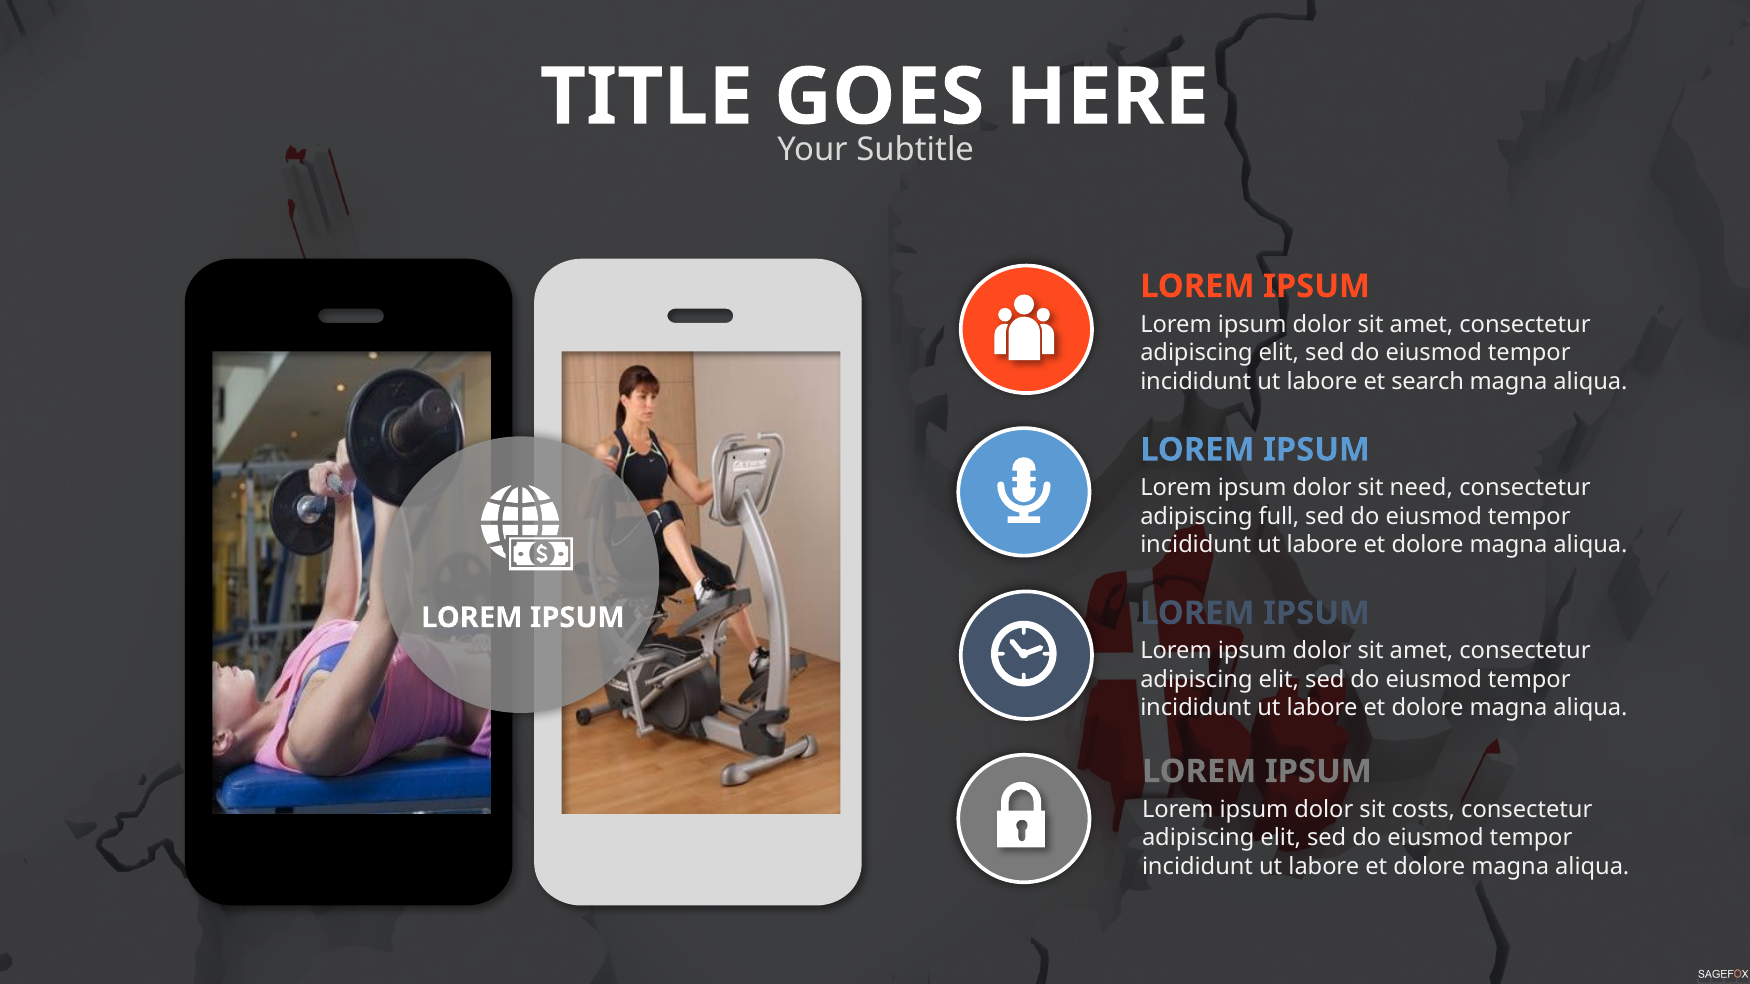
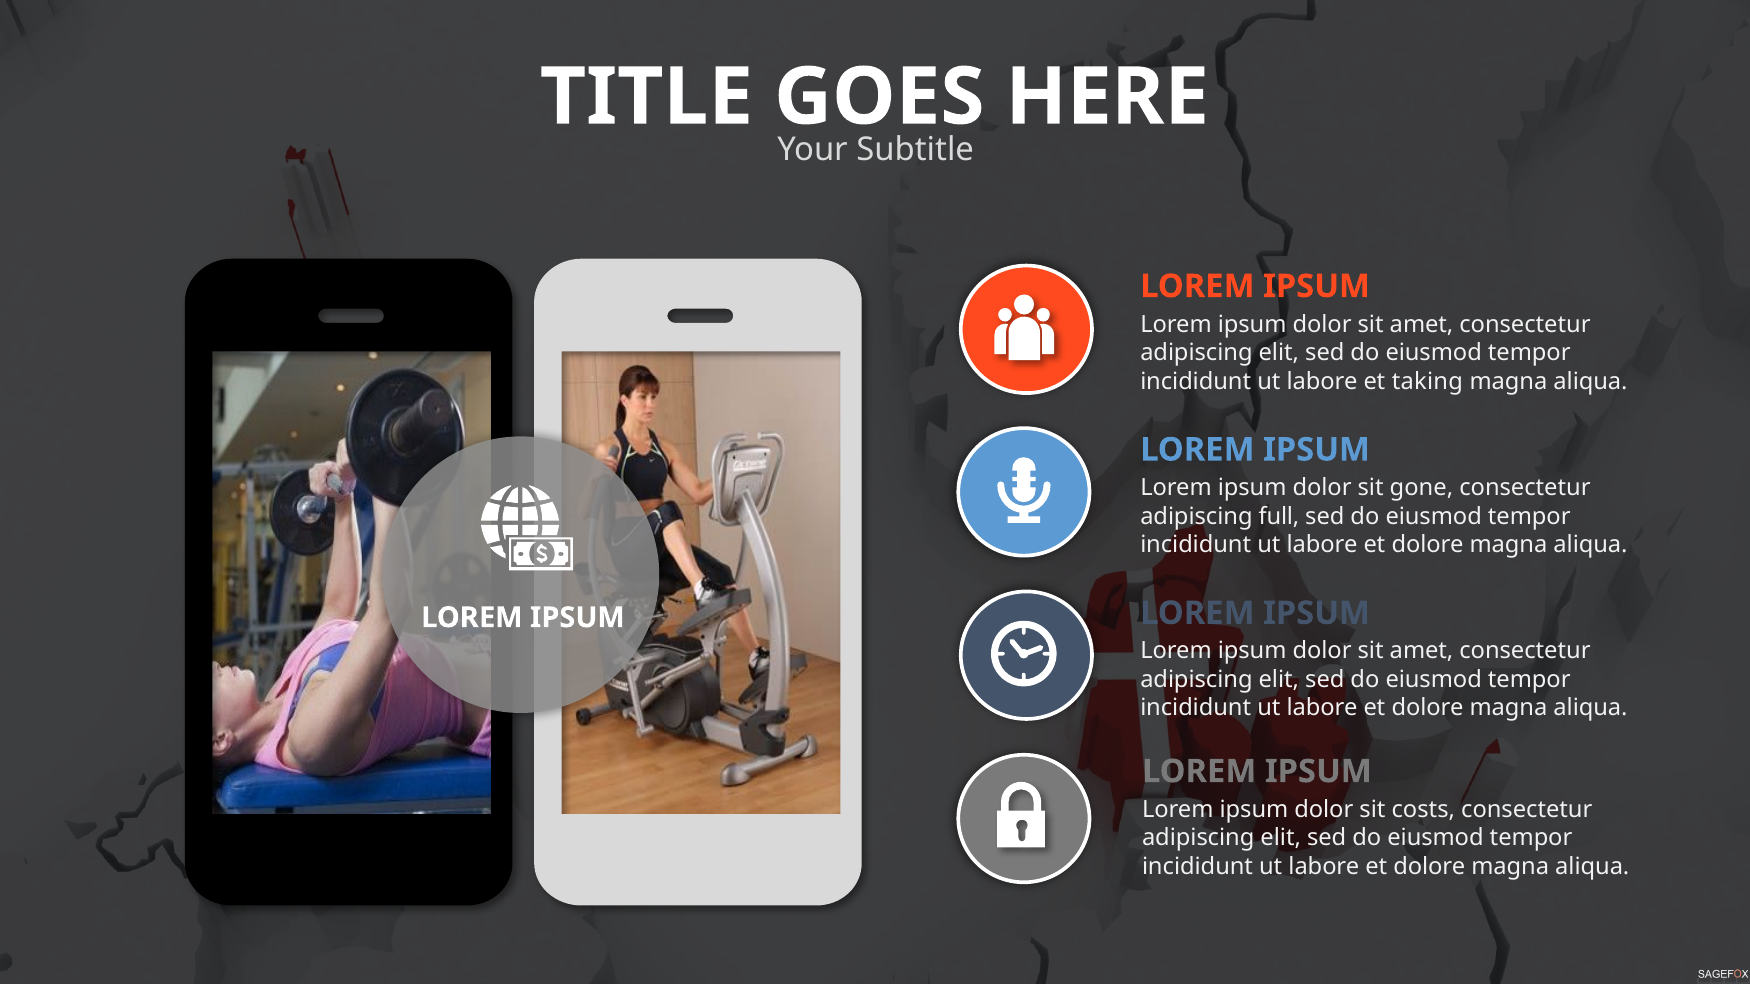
search: search -> taking (1427, 381)
need: need -> gone (1421, 488)
